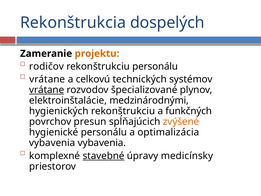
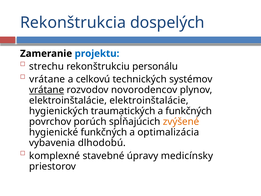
projektu colour: orange -> blue (97, 54)
rodičov: rodičov -> strechu (47, 66)
špecializované: špecializované -> novorodencov (144, 90)
elektroinštalácie medzinárodnými: medzinárodnými -> elektroinštalácie (149, 100)
hygienických rekonštrukciu: rekonštrukciu -> traumatických (123, 111)
presun: presun -> porúch (90, 122)
hygienické personálu: personálu -> funkčných (104, 132)
vybavenia vybavenia: vybavenia -> dlhodobú (102, 143)
stavebné underline: present -> none (104, 156)
